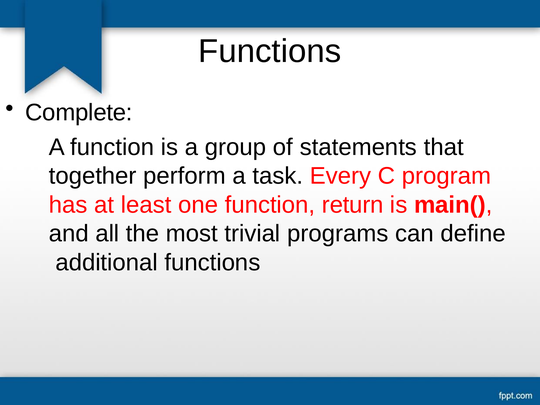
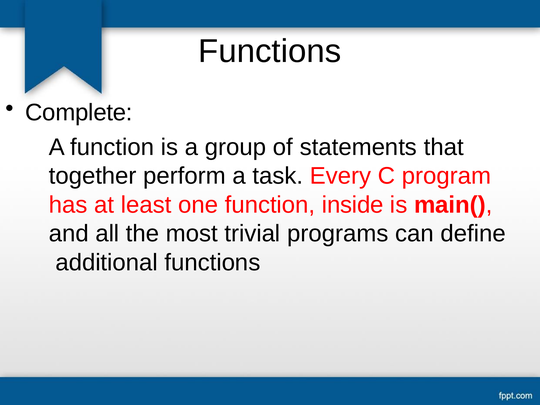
return: return -> inside (353, 205)
